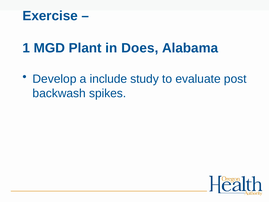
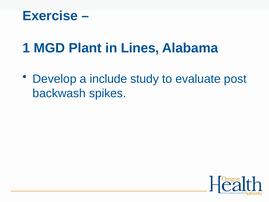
Does: Does -> Lines (140, 48)
